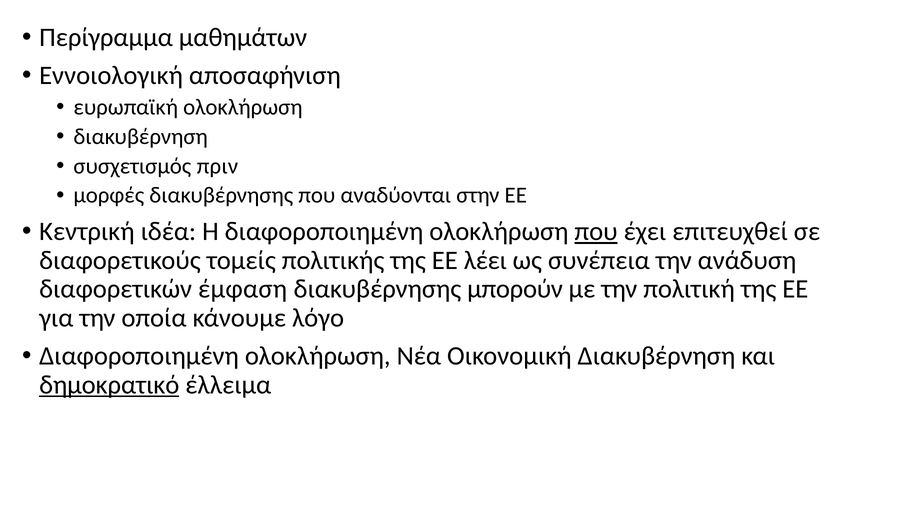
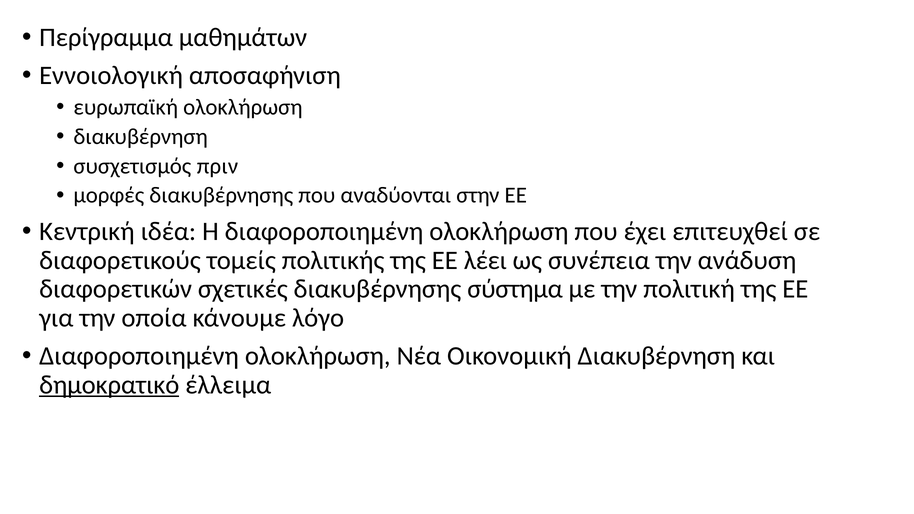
που underline: present -> none (596, 232)
έμφαση: έμφαση -> σχετικές (243, 289)
μπορούν: μπορούν -> σύστημα (515, 289)
